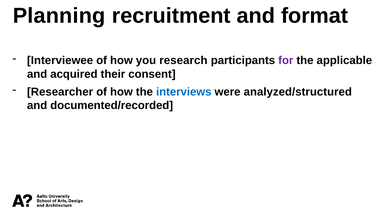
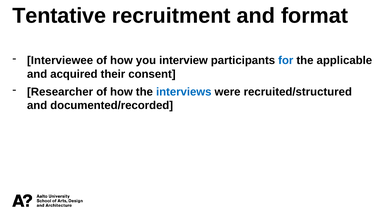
Planning: Planning -> Tentative (59, 16)
research: research -> interview (183, 60)
for colour: purple -> blue (286, 60)
analyzed/structured: analyzed/structured -> recruited/structured (298, 92)
